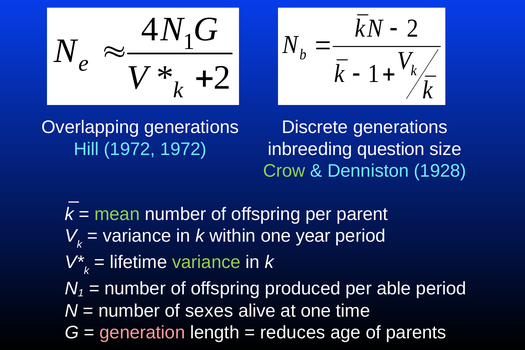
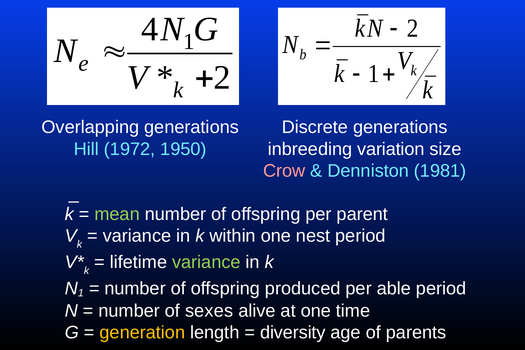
1972 1972: 1972 -> 1950 (184, 149)
question: question -> variation (391, 149)
Crow colour: light green -> pink (284, 171)
1928: 1928 -> 1981 (440, 171)
year: year -> nest (313, 236)
generation colour: pink -> yellow (142, 333)
reduces: reduces -> diversity (293, 333)
